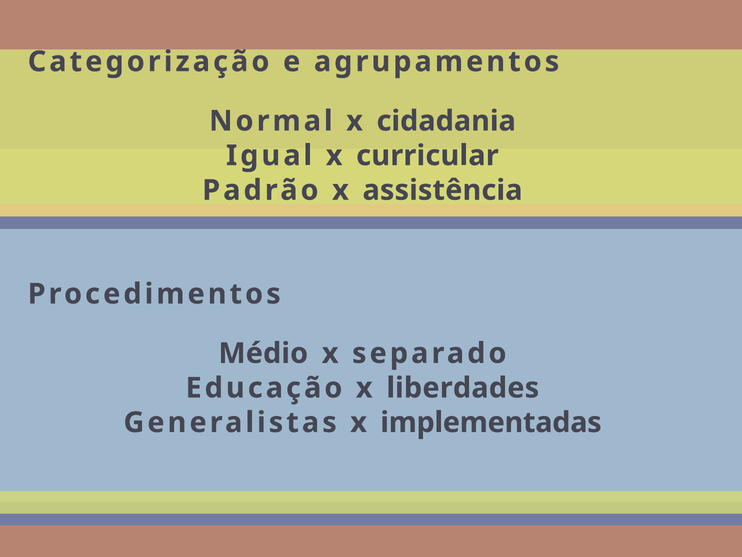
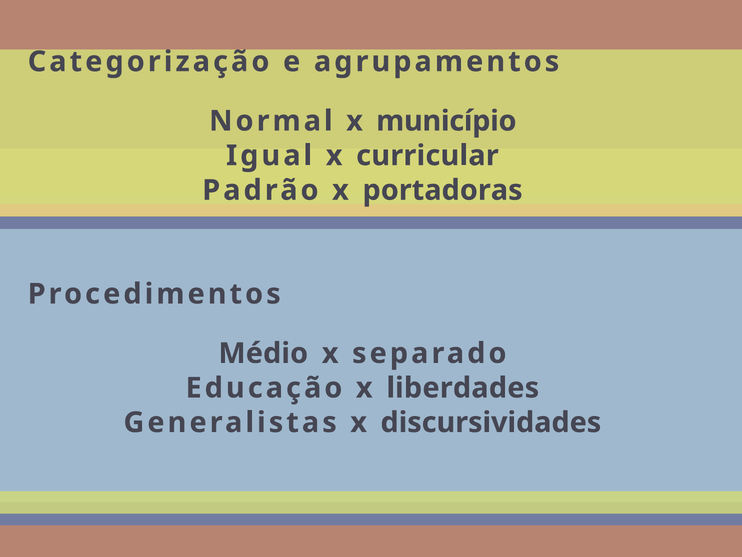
cidadania: cidadania -> município (446, 121)
assistência: assistência -> portadoras (443, 190)
implementadas: implementadas -> discursividades (491, 422)
